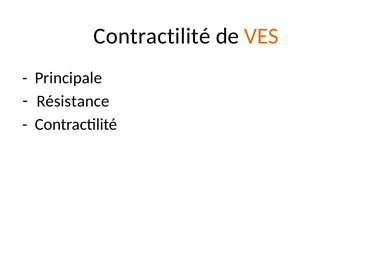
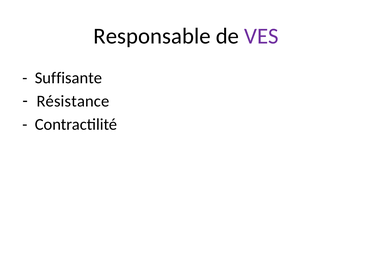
Contractilité: Contractilité -> Responsable (152, 36)
VES colour: orange -> purple (261, 36)
Principale: Principale -> Suffisante (68, 78)
